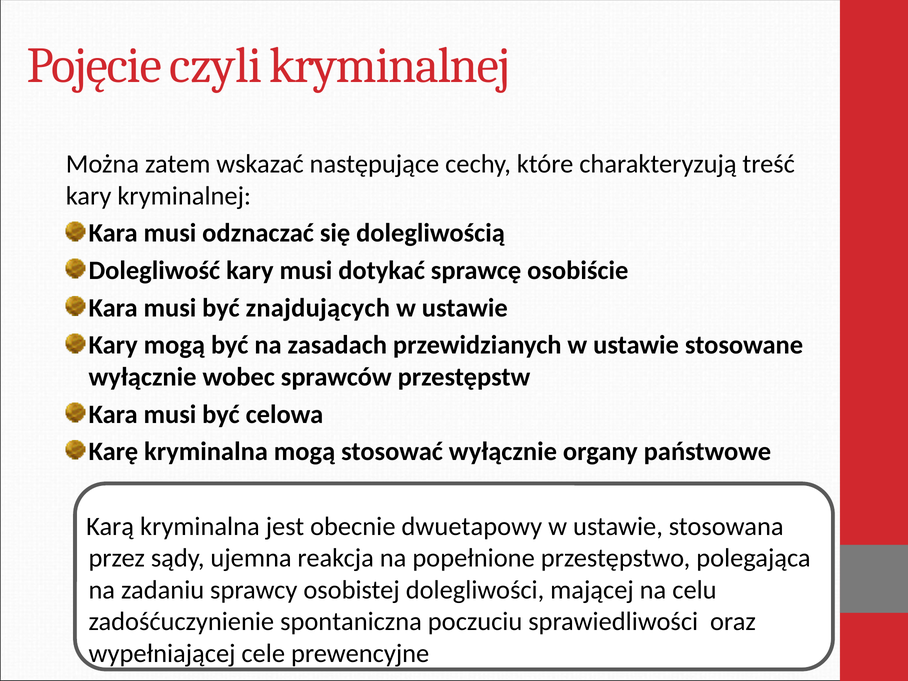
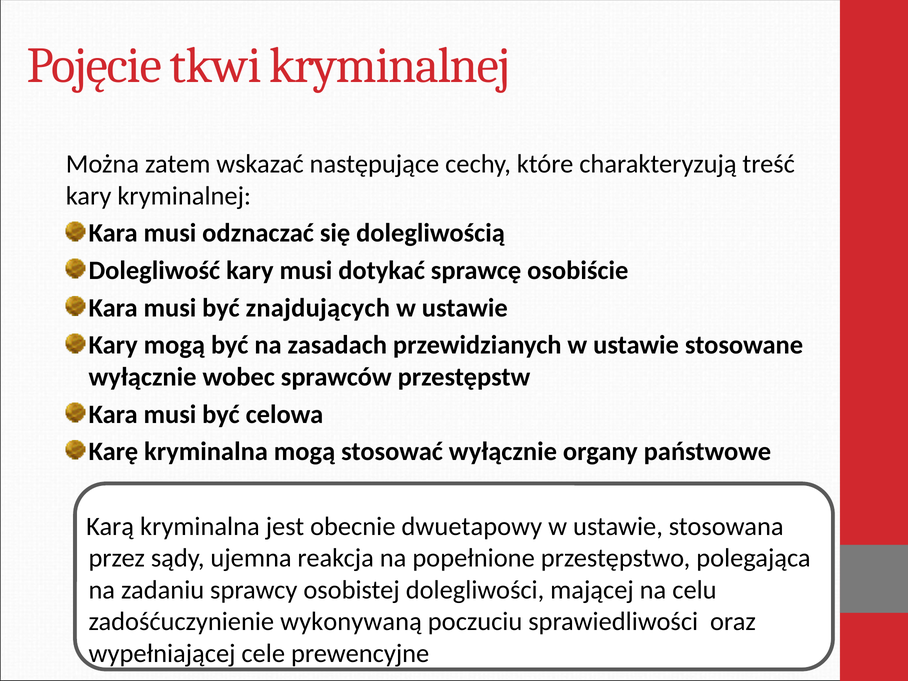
czyli: czyli -> tkwi (216, 66)
spontaniczna: spontaniczna -> wykonywaną (351, 622)
